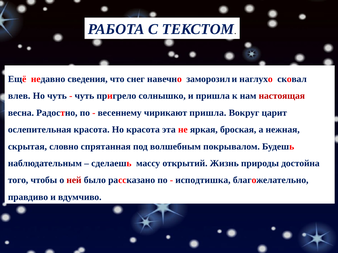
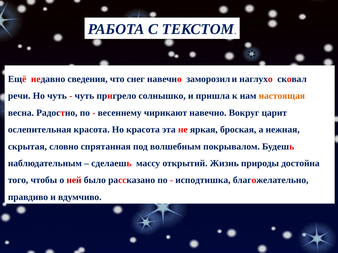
влев: влев -> речи (19, 96)
настоящая colour: red -> orange (282, 96)
чирикают пришла: пришла -> навечно (208, 113)
